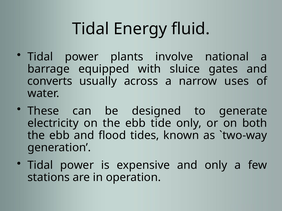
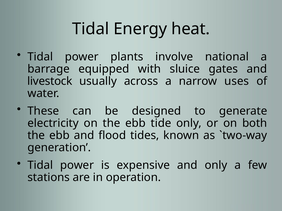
fluid: fluid -> heat (191, 29)
converts: converts -> livestock (50, 81)
